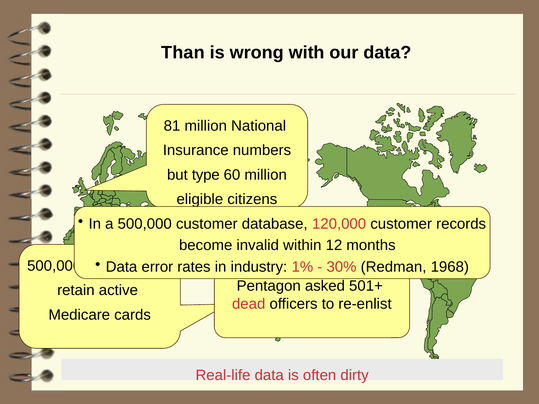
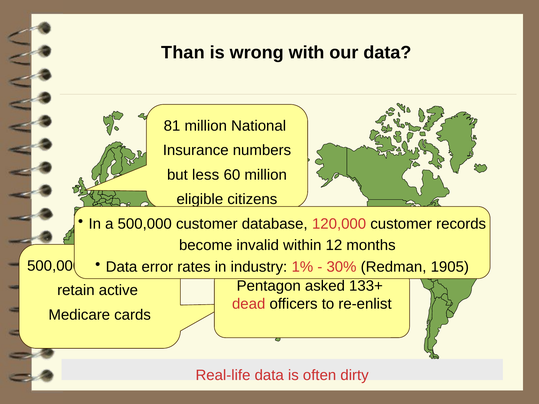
type: type -> less (206, 175)
1968: 1968 -> 1905 (450, 267)
501+: 501+ -> 133+ (366, 286)
